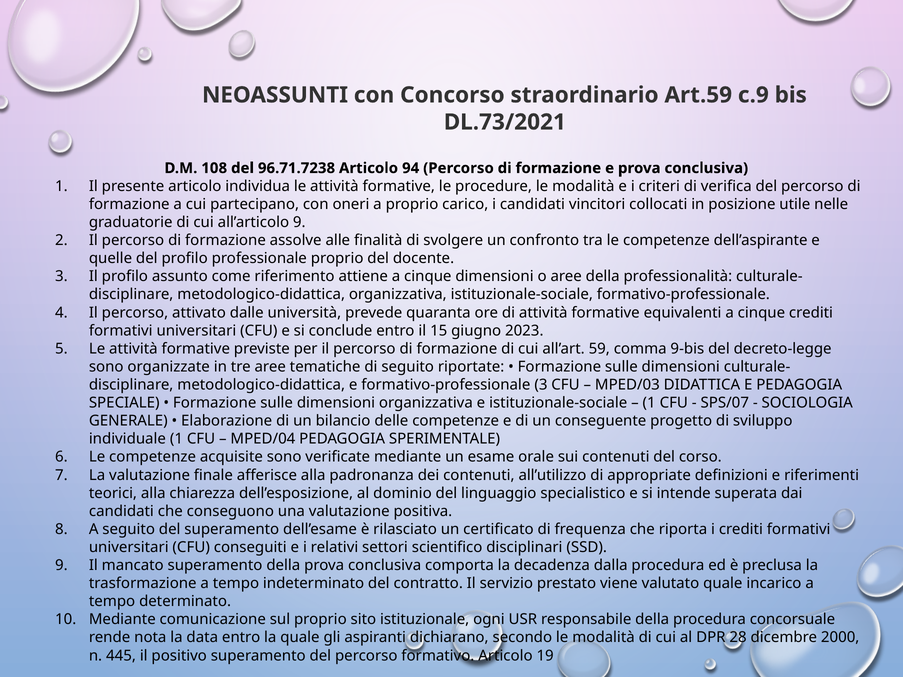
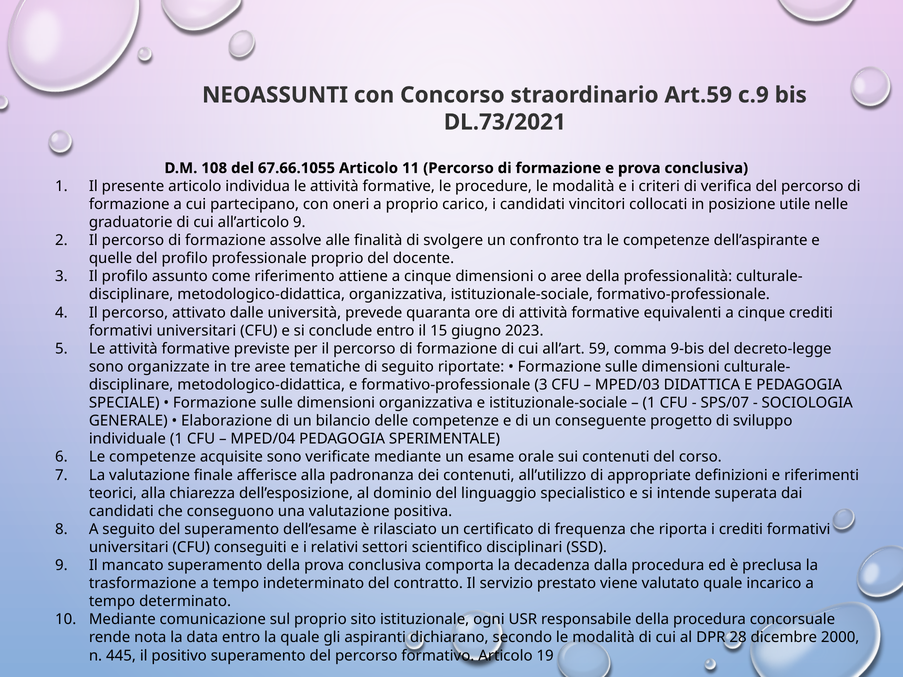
96.71.7238: 96.71.7238 -> 67.66.1055 (297, 168)
94: 94 -> 11 (411, 168)
